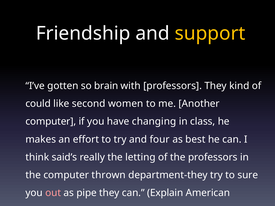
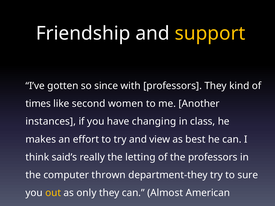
brain: brain -> since (106, 86)
could: could -> times (38, 104)
computer: computer -> instances (51, 122)
four: four -> view (160, 140)
out colour: pink -> yellow (53, 193)
pipe: pipe -> only (86, 193)
Explain: Explain -> Almost (165, 193)
